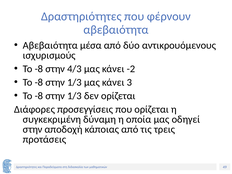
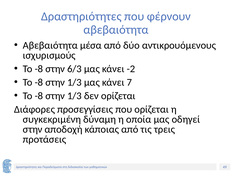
4/3: 4/3 -> 6/3 (74, 69)
3: 3 -> 7 (129, 82)
